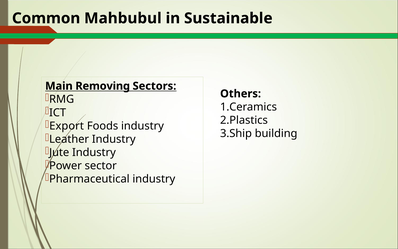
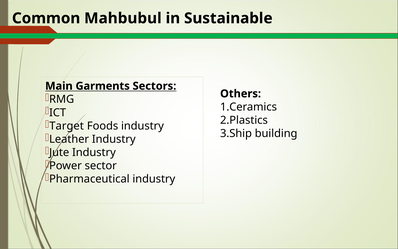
Removing: Removing -> Garments (103, 86)
Export: Export -> Target (67, 126)
